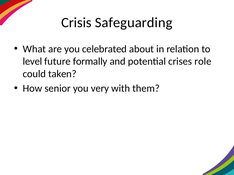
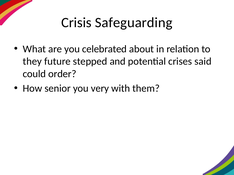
level: level -> they (32, 62)
formally: formally -> stepped (90, 62)
role: role -> said (203, 62)
taken: taken -> order (62, 74)
